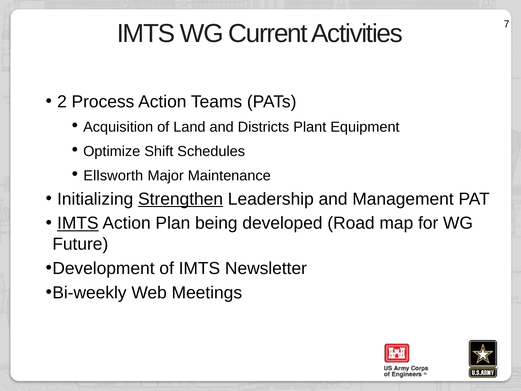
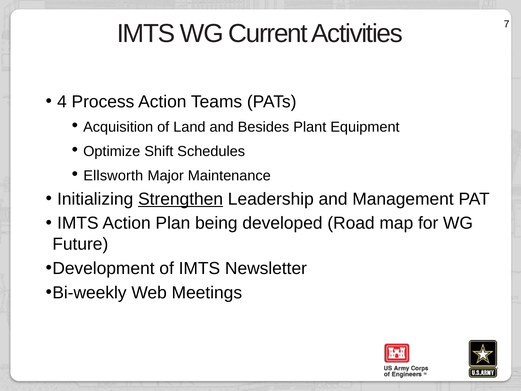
2: 2 -> 4 (62, 102)
Districts: Districts -> Besides (263, 127)
IMTS underline: present -> none (78, 223)
